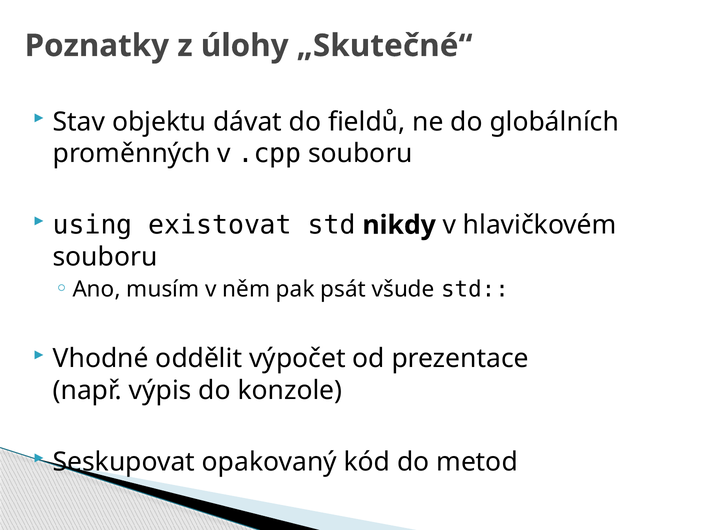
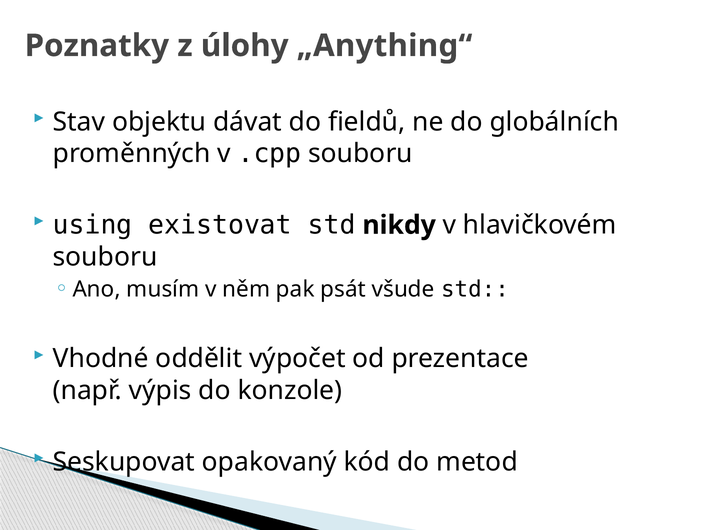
„Skutečné“: „Skutečné“ -> „Anything“ (385, 46)
